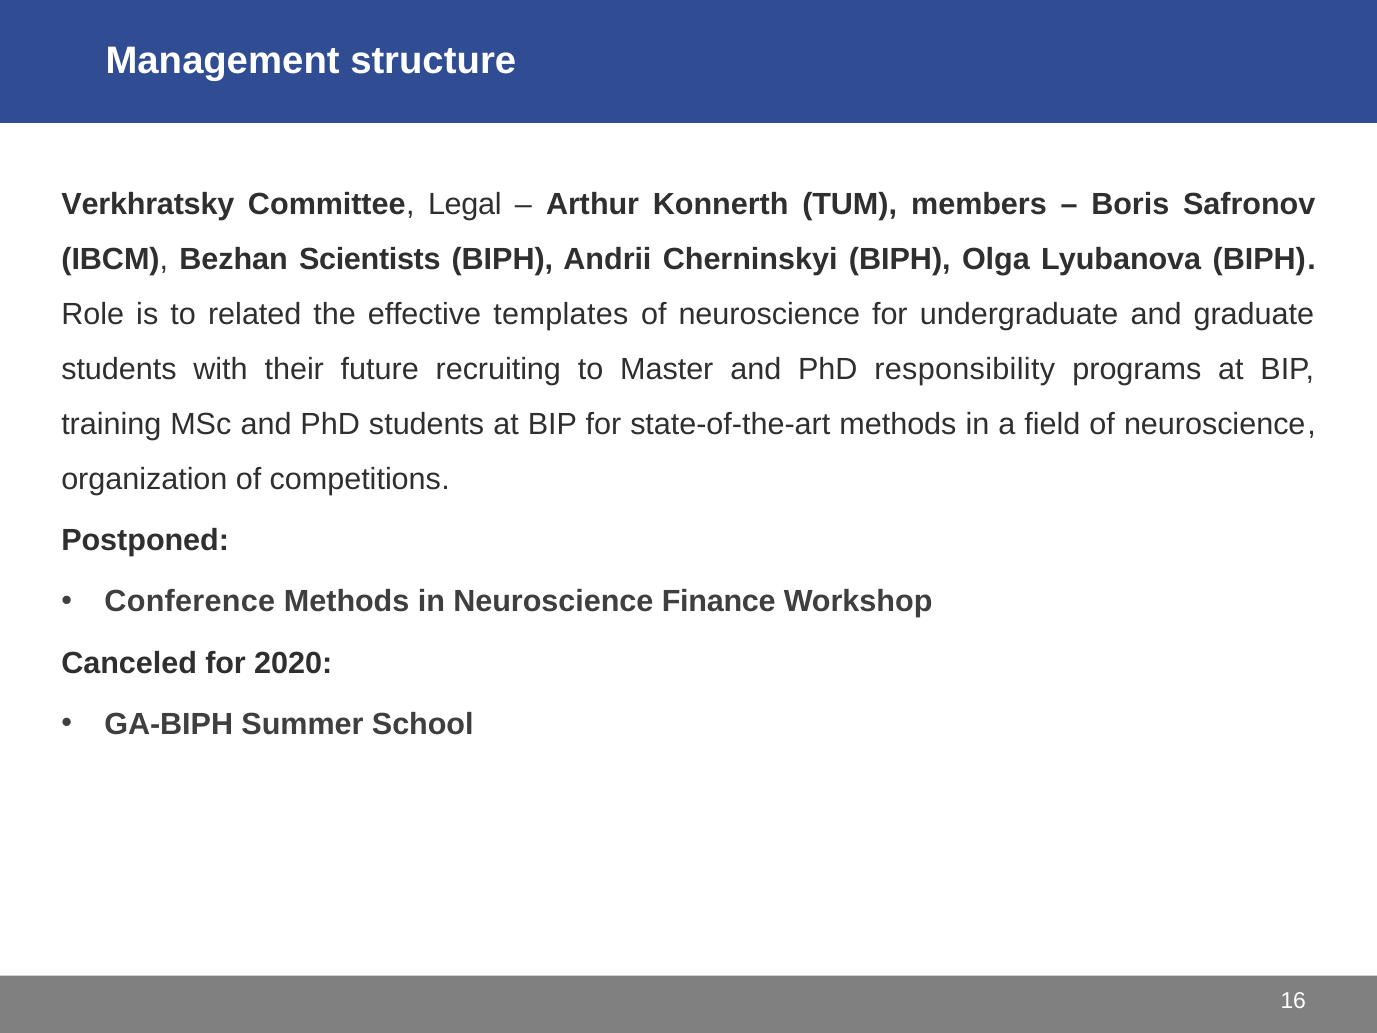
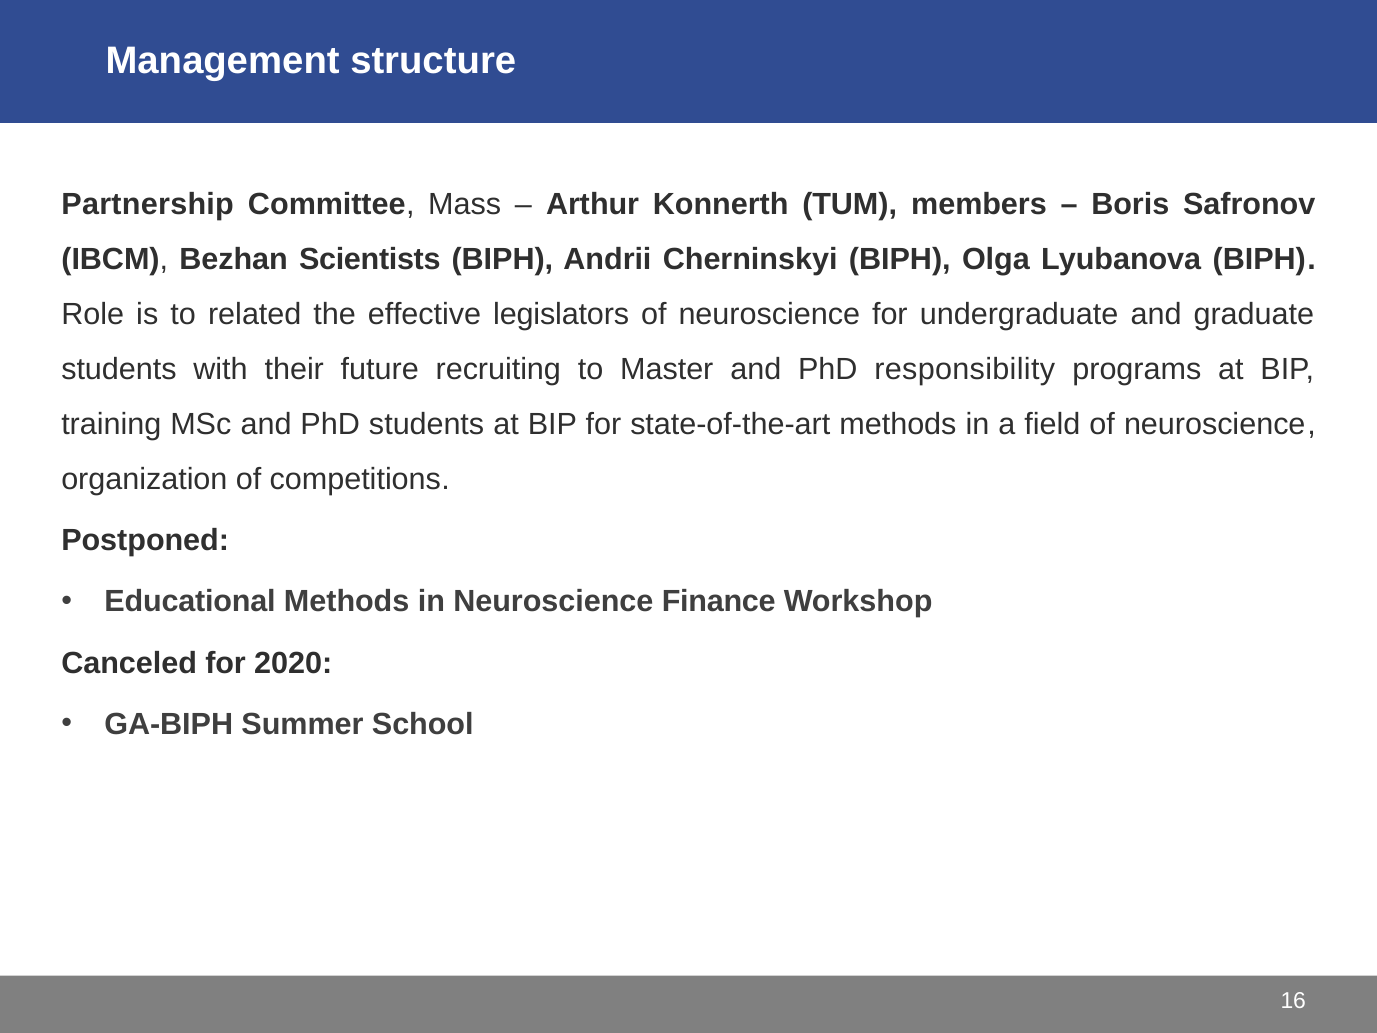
Verkhratsky: Verkhratsky -> Partnership (148, 204)
Legal: Legal -> Mass (465, 204)
templates: templates -> legislators (561, 314)
Conference: Conference -> Educational (190, 602)
